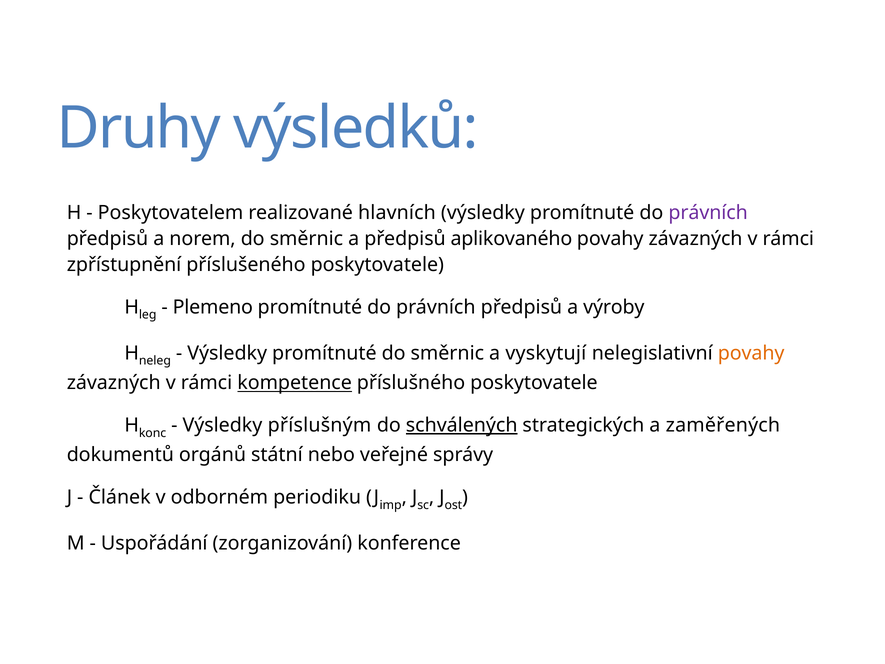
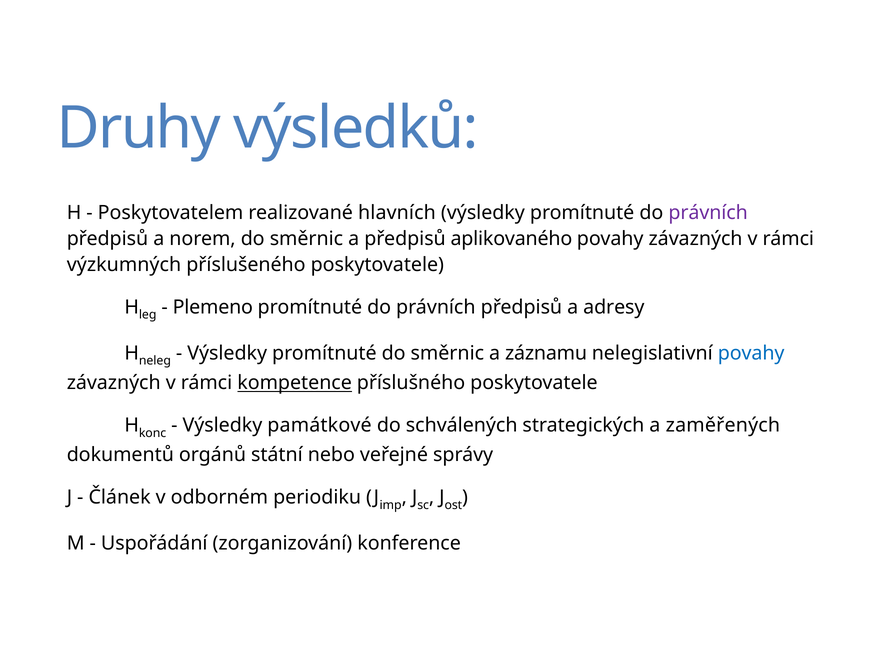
zpřístupnění: zpřístupnění -> výzkumných (124, 265)
výroby: výroby -> adresy (614, 307)
vyskytují: vyskytují -> záznamu (546, 353)
povahy colour: orange -> blue (751, 353)
příslušným: příslušným -> památkové (320, 425)
schválených underline: present -> none (462, 425)
